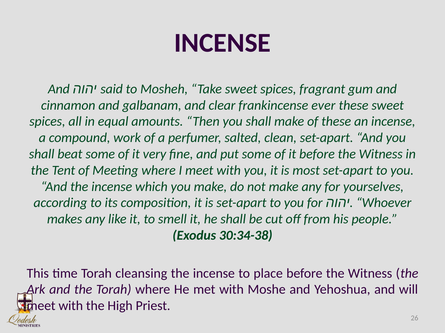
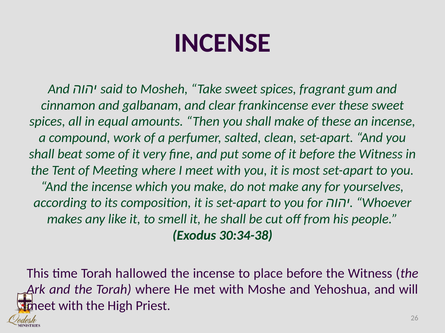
cleansing: cleansing -> hallowed (141, 274)
